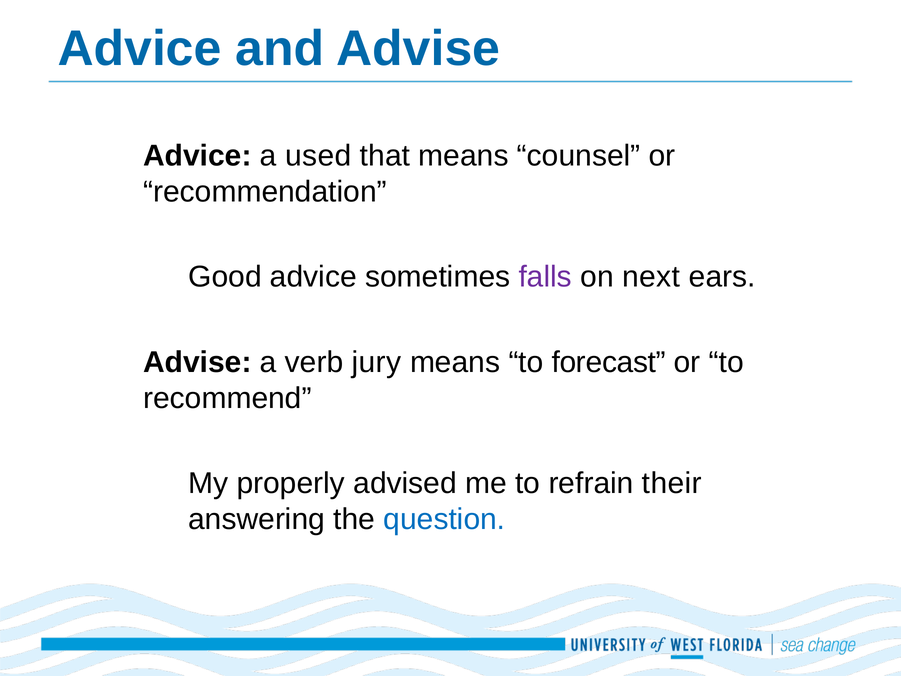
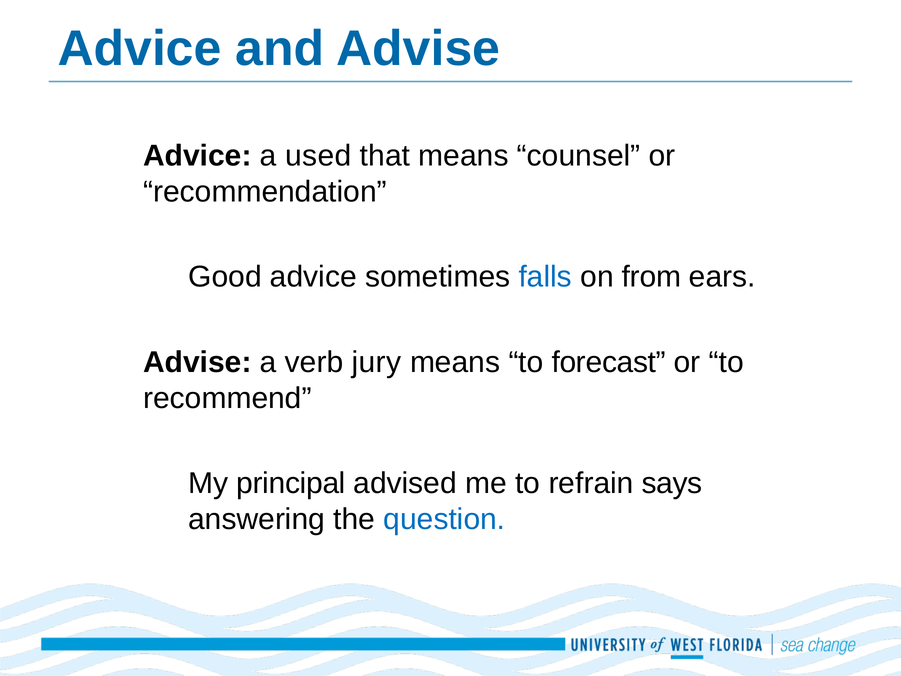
falls colour: purple -> blue (545, 277)
next: next -> from (651, 277)
properly: properly -> principal (291, 483)
their: their -> says (672, 483)
